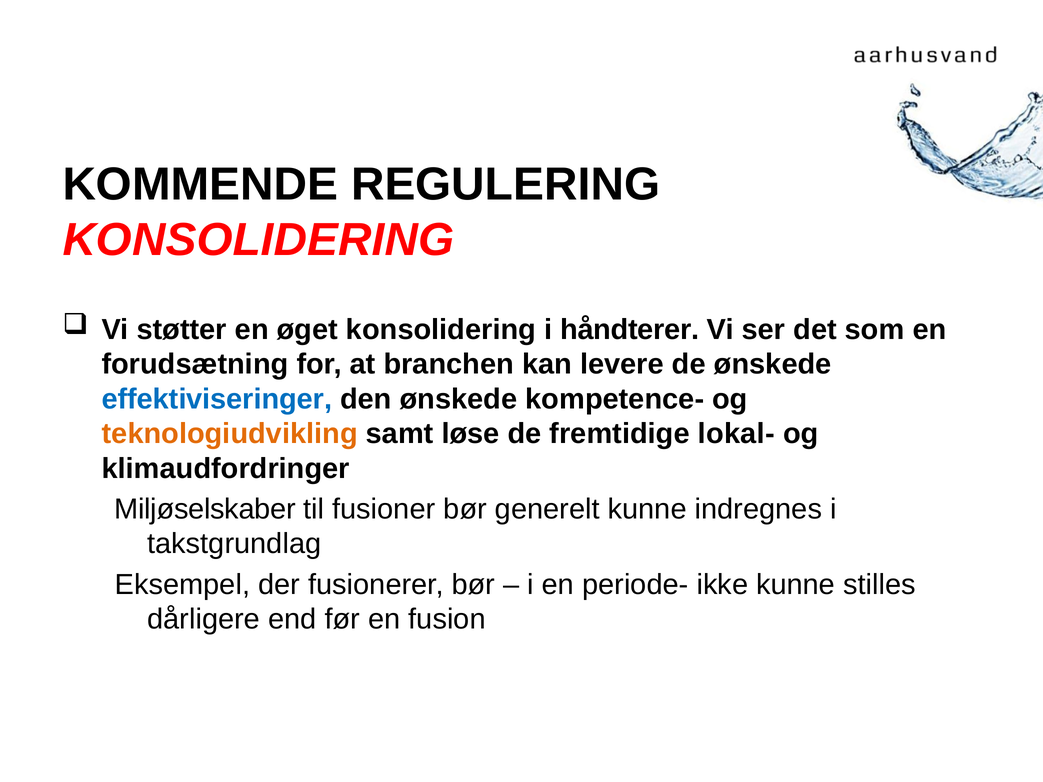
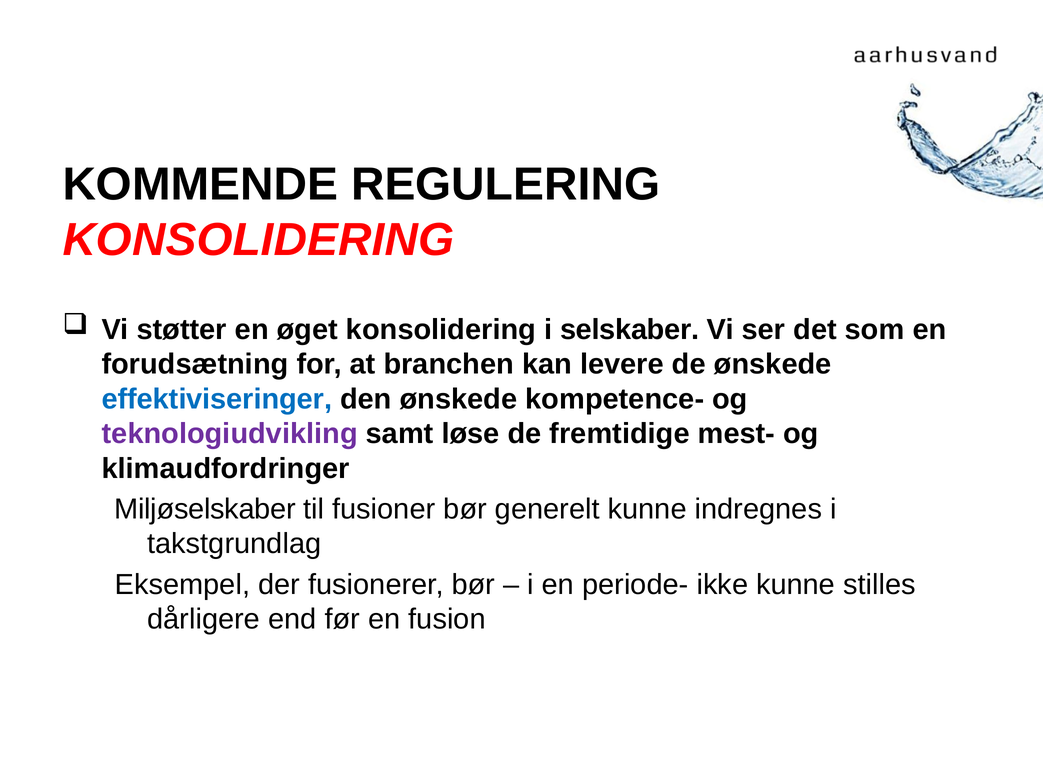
håndterer: håndterer -> selskaber (630, 330)
teknologiudvikling colour: orange -> purple (230, 434)
lokal-: lokal- -> mest- (736, 434)
